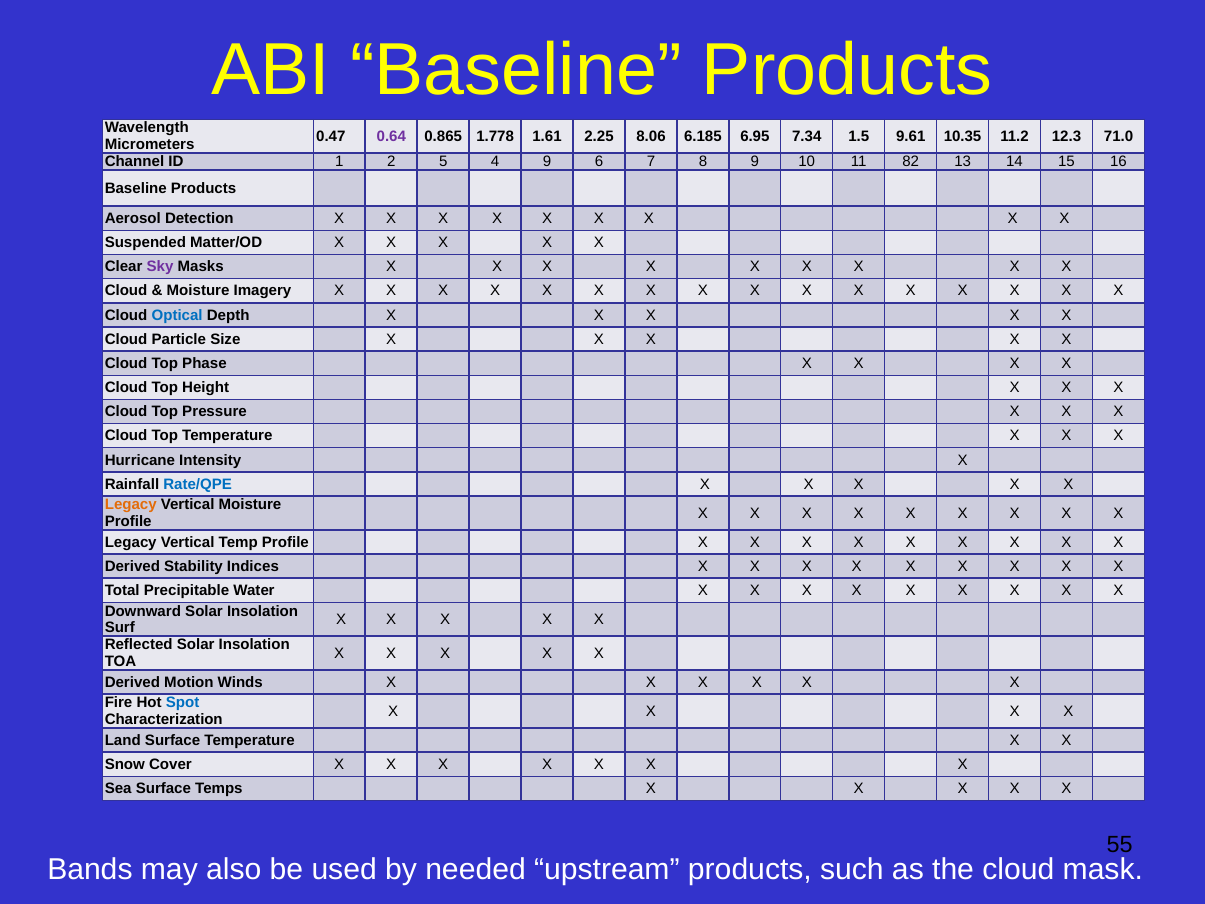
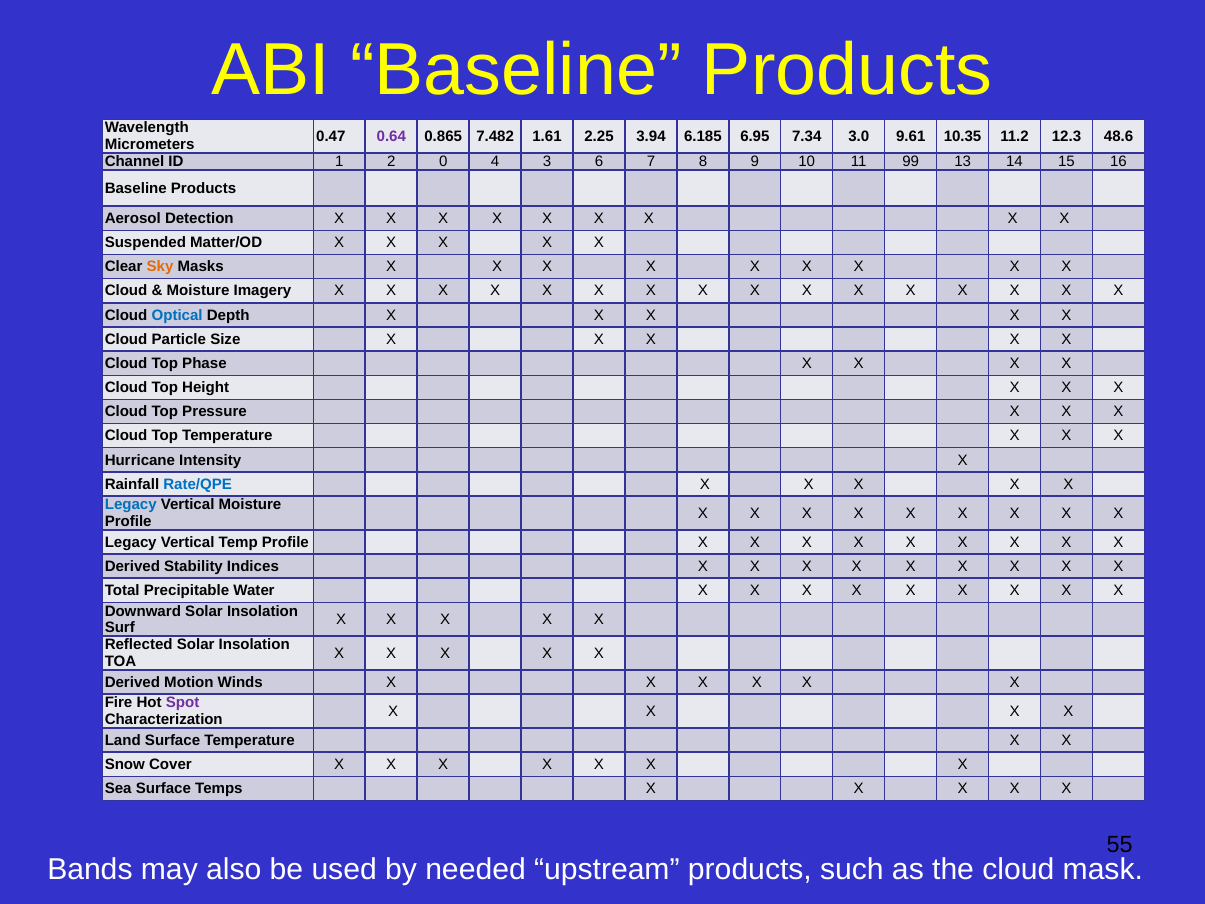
1.778: 1.778 -> 7.482 (495, 136)
8.06: 8.06 -> 3.94 (651, 136)
1.5: 1.5 -> 3.0 (859, 136)
71.0: 71.0 -> 48.6 (1119, 136)
5: 5 -> 0 (443, 162)
4 9: 9 -> 3 (547, 162)
82: 82 -> 99 (911, 162)
Sky colour: purple -> orange (160, 267)
Legacy colour: orange -> blue (131, 505)
Spot colour: blue -> purple (183, 703)
